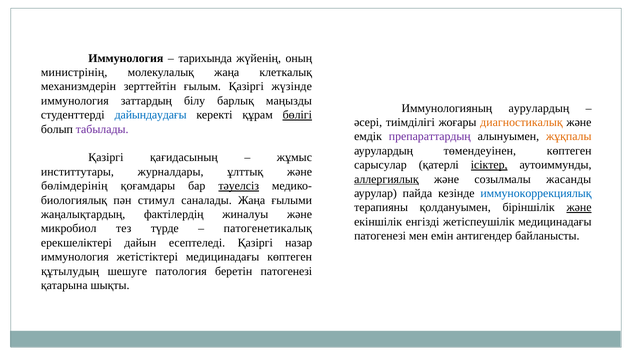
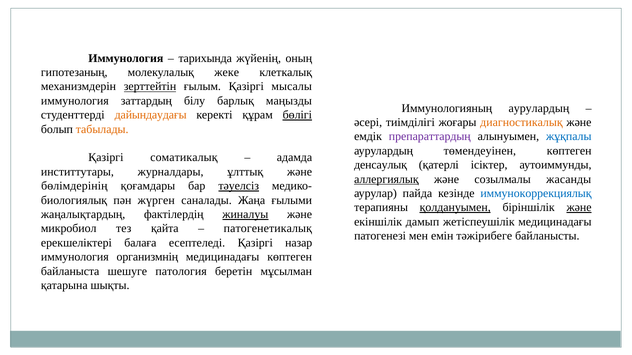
министрінің: министрінің -> гипотезаның (74, 72)
молекулалық жаңа: жаңа -> жеке (227, 72)
зерттейтін underline: none -> present (150, 87)
жүзінде: жүзінде -> мысалы (292, 87)
дайындаудағы colour: blue -> orange (151, 115)
табылады colour: purple -> orange (102, 129)
жұқпалы colour: orange -> blue (569, 137)
қағидасының: қағидасының -> соматикалық (184, 158)
жұмыс: жұмыс -> адамда (294, 158)
сарысулар: сарысулар -> денсаулық (381, 165)
ісіктер underline: present -> none (489, 165)
стимул: стимул -> жүрген (156, 200)
қолдануымен underline: none -> present (455, 208)
жиналуы underline: none -> present (245, 215)
енгізді: енгізді -> дамып (423, 222)
түрде: түрде -> қайта (165, 229)
антигендер: антигендер -> тәжірибеге (484, 236)
дайын: дайын -> балаға (140, 243)
жетістіктері: жетістіктері -> организмнің (147, 257)
құтылудың: құтылудың -> байланыста (70, 272)
беретін патогенезі: патогенезі -> мұсылман (286, 272)
